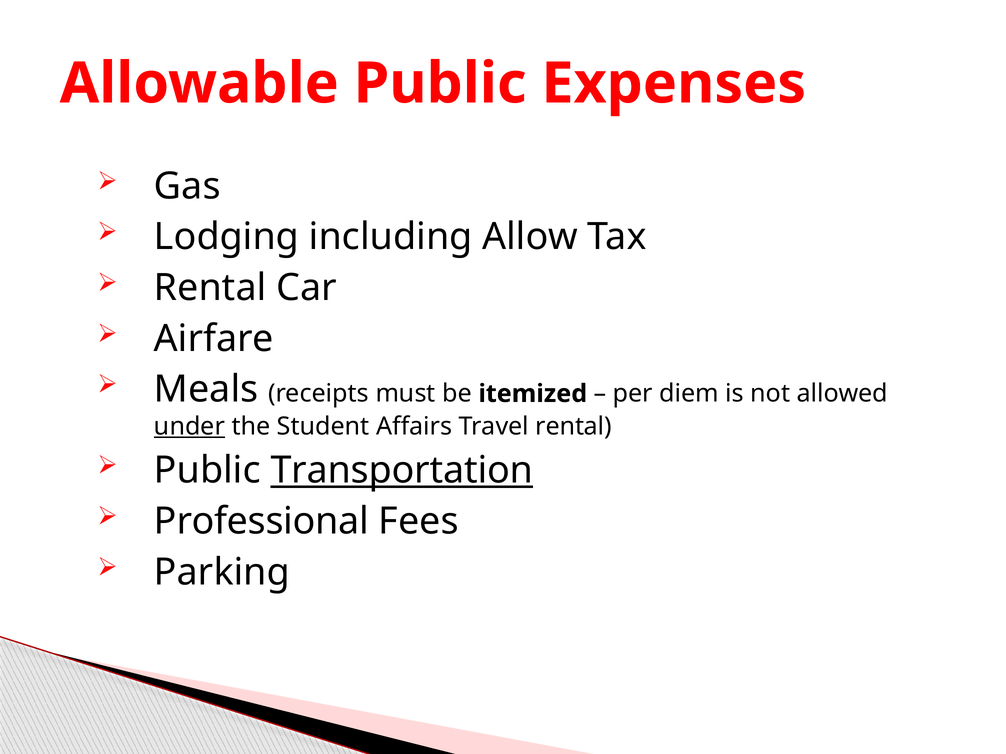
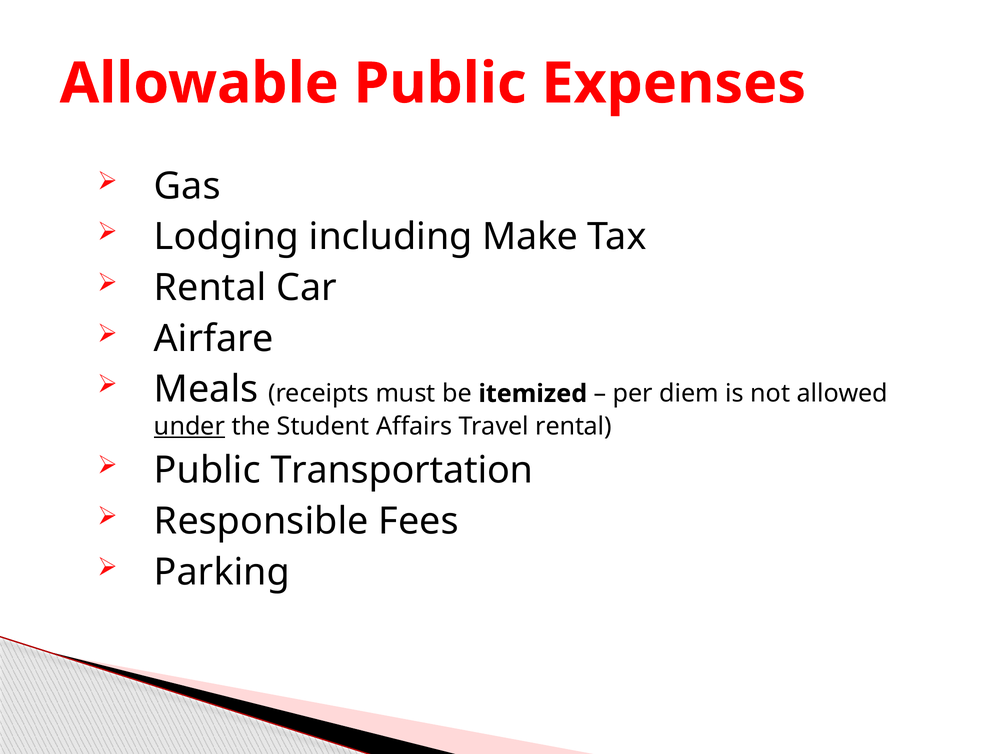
Allow: Allow -> Make (530, 237)
Transportation underline: present -> none (402, 471)
Professional: Professional -> Responsible (261, 522)
